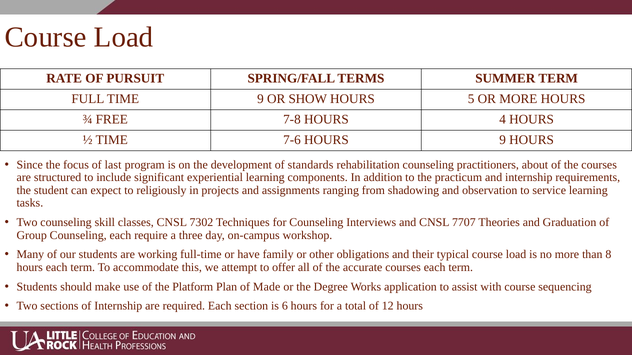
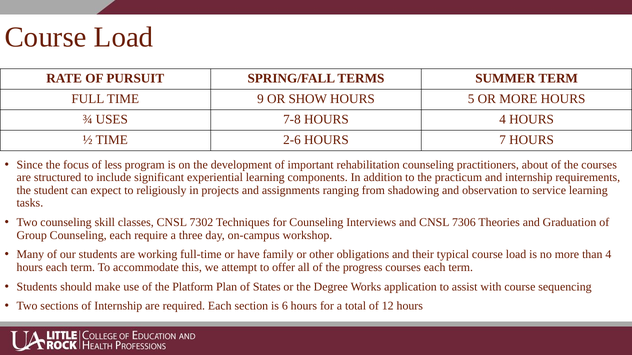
FREE: FREE -> USES (112, 119)
7-6: 7-6 -> 2-6 (292, 140)
HOURS 9: 9 -> 7 (503, 140)
last: last -> less (113, 165)
standards: standards -> important (311, 165)
7707: 7707 -> 7306 (464, 223)
than 8: 8 -> 4 (608, 255)
accurate: accurate -> progress (363, 268)
Made: Made -> States (267, 287)
